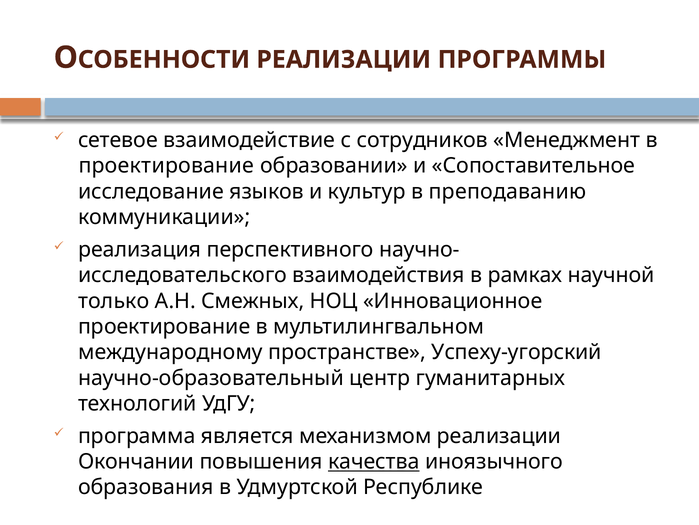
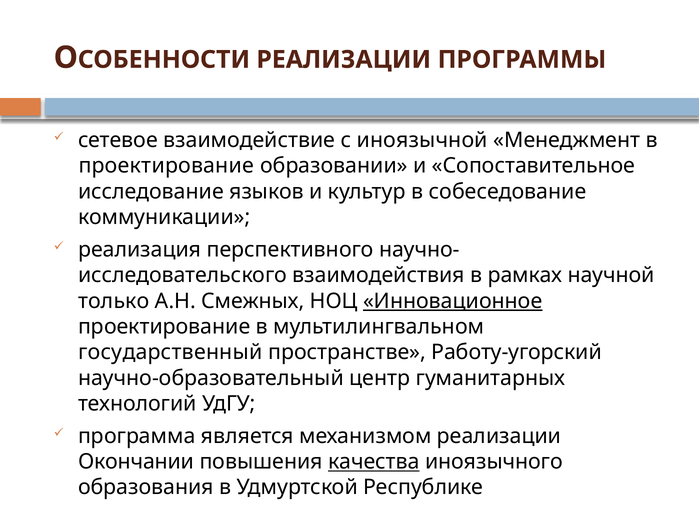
сотрудников: сотрудников -> иноязычной (422, 140)
преподаванию: преподаванию -> собеседование (508, 191)
Инновационное underline: none -> present (453, 301)
международному: международному -> государственный (170, 352)
Успеху-угорский: Успеху-угорский -> Работу-угорский (517, 352)
